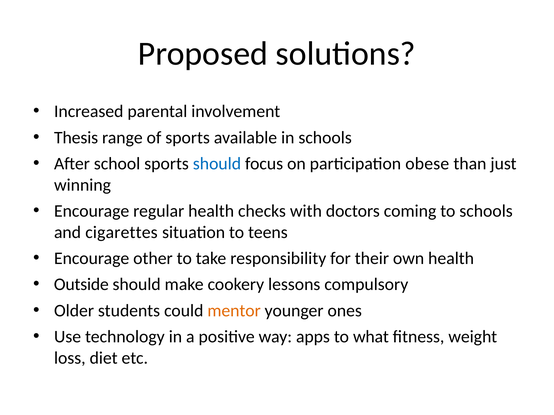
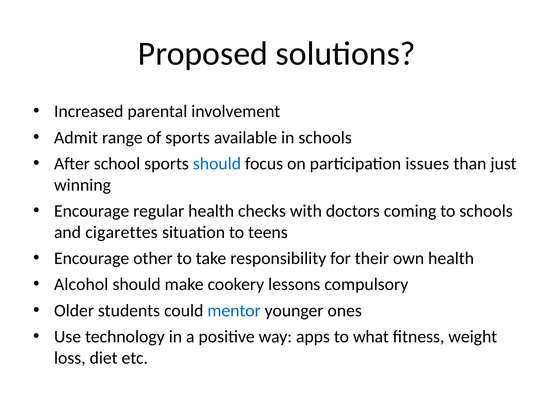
Thesis: Thesis -> Admit (76, 138)
obese: obese -> issues (427, 164)
Outside: Outside -> Alcohol (81, 285)
mentor colour: orange -> blue (234, 311)
